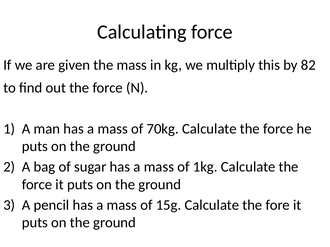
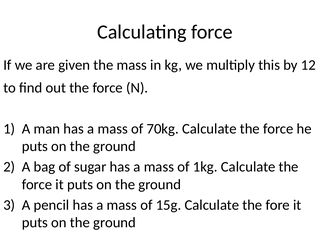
82: 82 -> 12 (308, 65)
